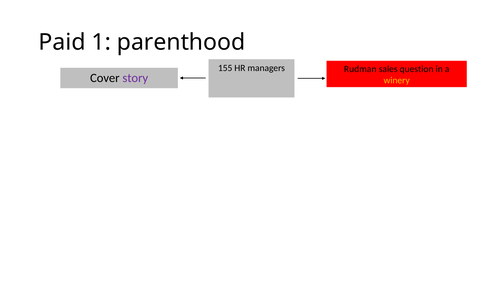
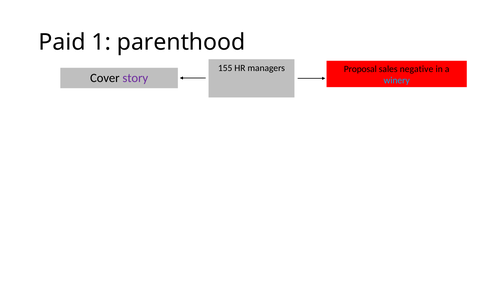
Rudman: Rudman -> Proposal (360, 69)
question: question -> negative (417, 69)
winery colour: yellow -> light blue (397, 80)
